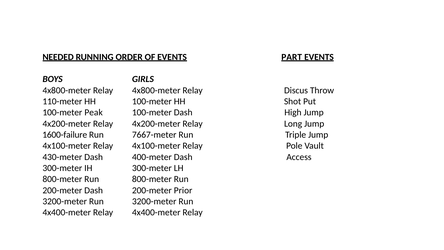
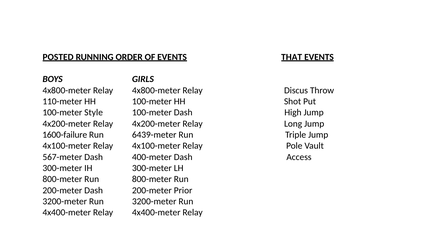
NEEDED: NEEDED -> POSTED (58, 57)
PART: PART -> THAT (292, 57)
Peak: Peak -> Style (94, 112)
7667-meter: 7667-meter -> 6439-meter (154, 135)
430-meter: 430-meter -> 567-meter (62, 157)
